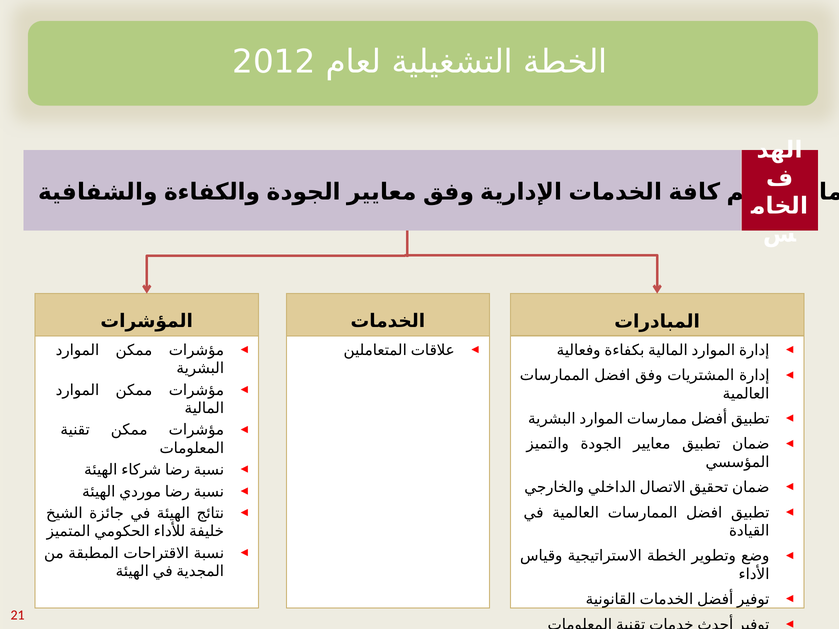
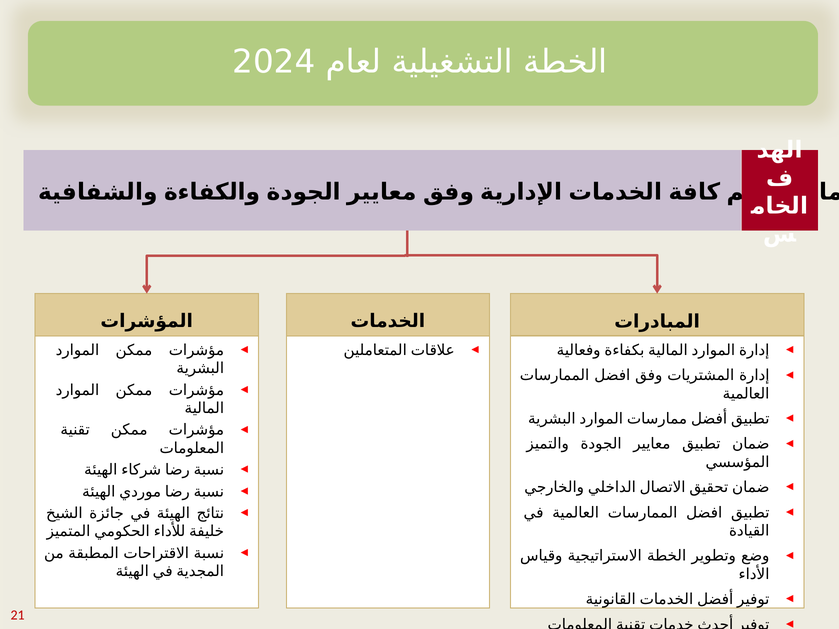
2012: 2012 -> 2024 (274, 62)
